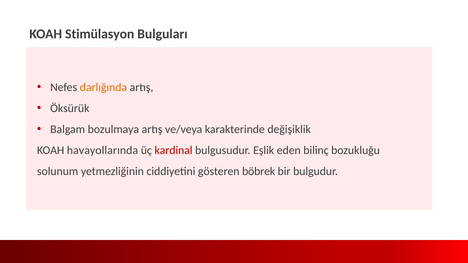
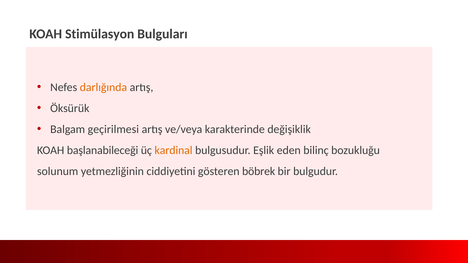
bozulmaya: bozulmaya -> geçirilmesi (113, 129)
havayollarında: havayollarında -> başlanabileceği (103, 150)
kardinal colour: red -> orange (174, 150)
